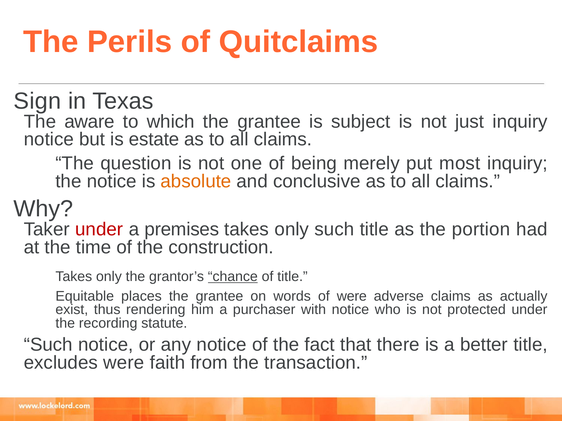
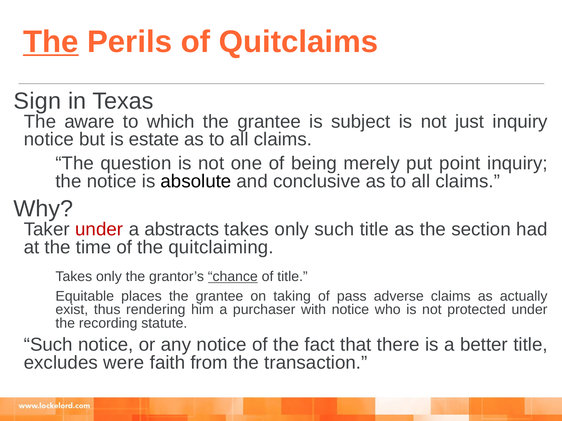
The underline: none -> present (51, 42)
most: most -> point (460, 164)
absolute colour: orange -> black (196, 182)
premises: premises -> abstracts (182, 230)
portion: portion -> section (481, 230)
construction: construction -> quitclaiming (221, 248)
words: words -> taking (292, 296)
of were: were -> pass (352, 296)
